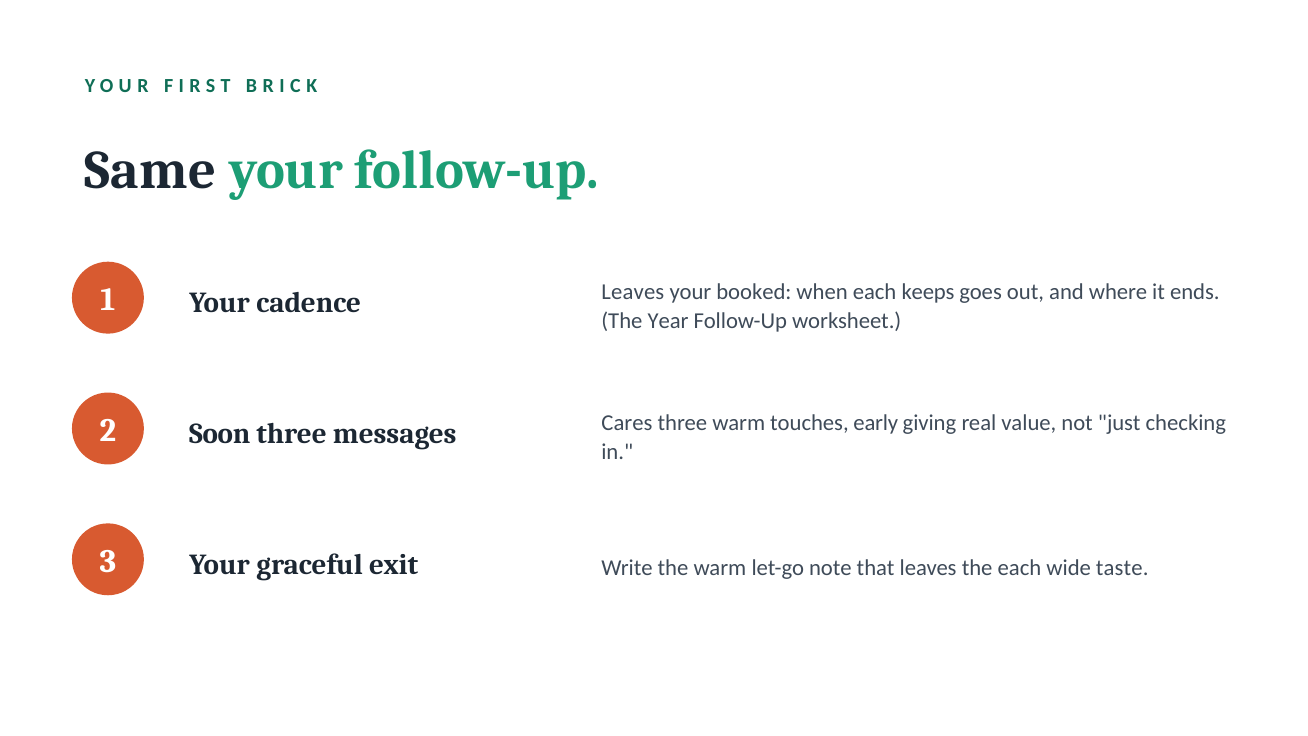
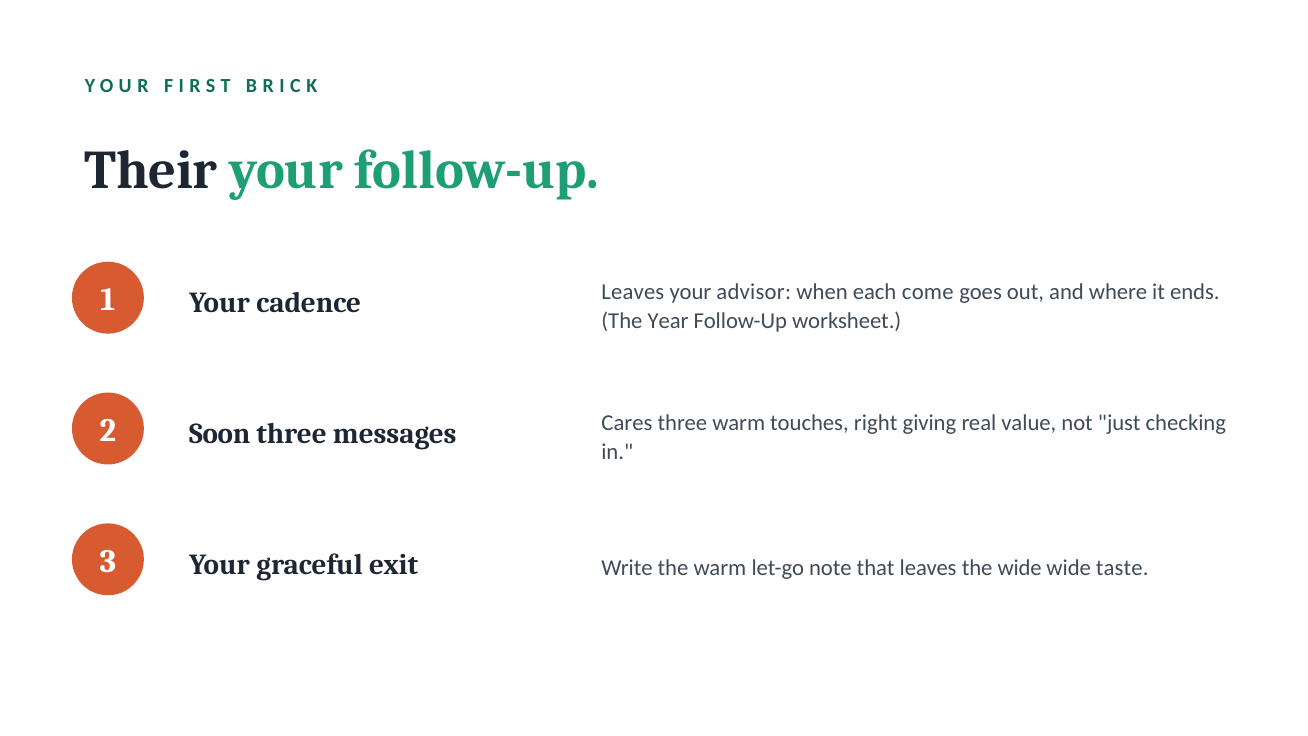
Same: Same -> Their (151, 171)
booked: booked -> advisor (754, 292)
keeps: keeps -> come (928, 292)
early: early -> right (876, 423)
the each: each -> wide (1020, 568)
